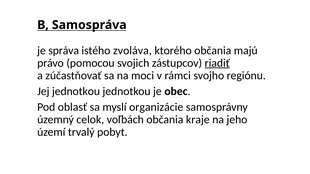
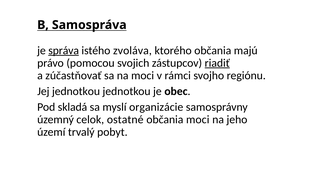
správa underline: none -> present (64, 51)
oblasť: oblasť -> skladá (72, 107)
voľbách: voľbách -> ostatné (125, 120)
občania kraje: kraje -> moci (198, 120)
